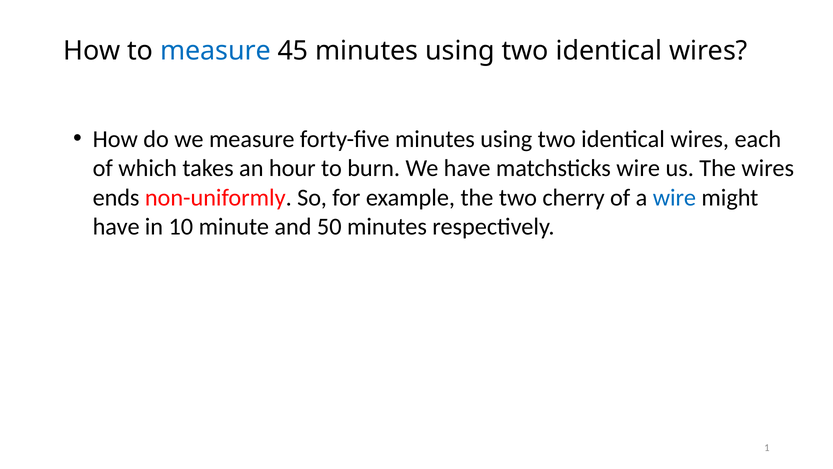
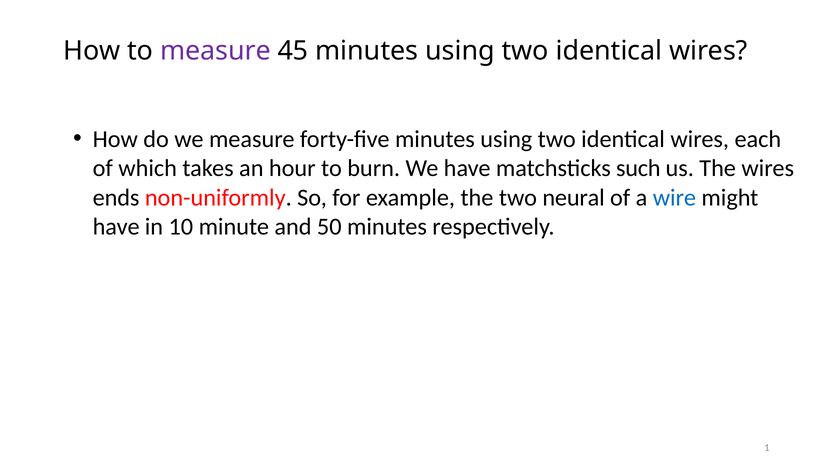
measure colour: blue -> purple (215, 51)
matchsticks wire: wire -> such (638, 168)
cherry: cherry -> neural (574, 197)
